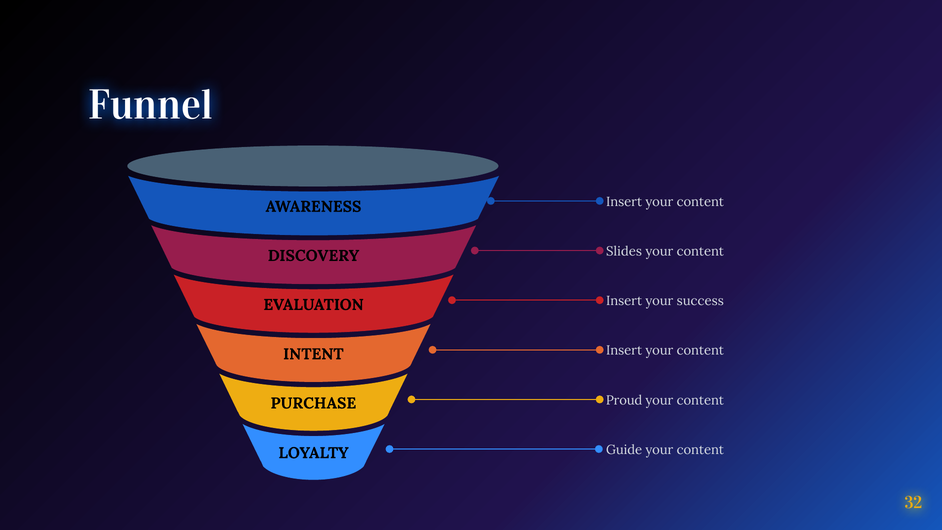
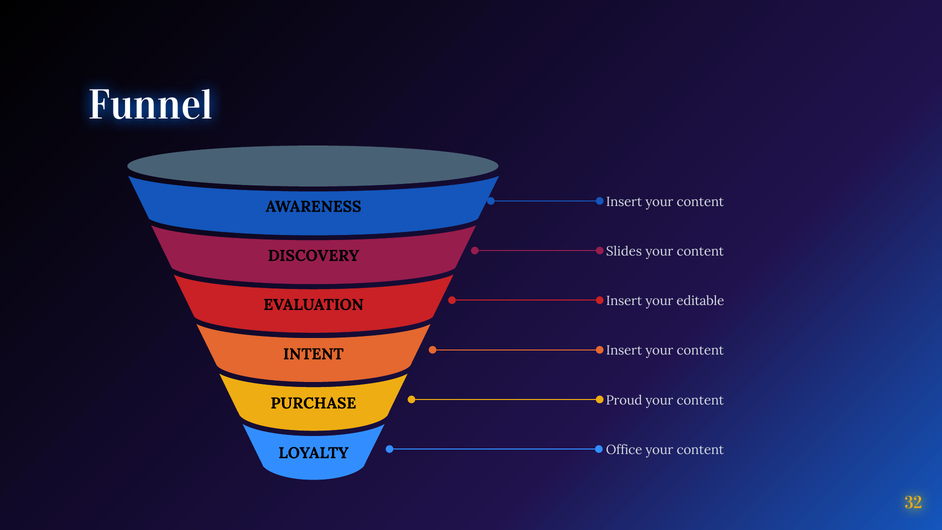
success: success -> editable (700, 301)
Guide: Guide -> Office (624, 450)
